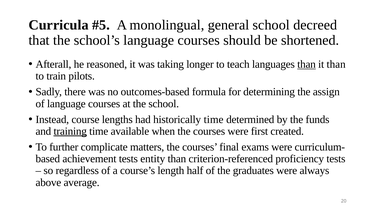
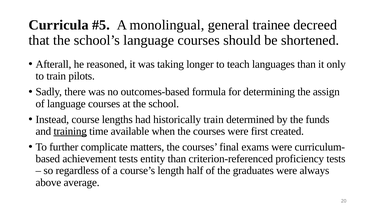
general school: school -> trainee (271, 25)
than underline: present -> none (307, 64)
it than: than -> only (336, 64)
historically time: time -> train (214, 119)
